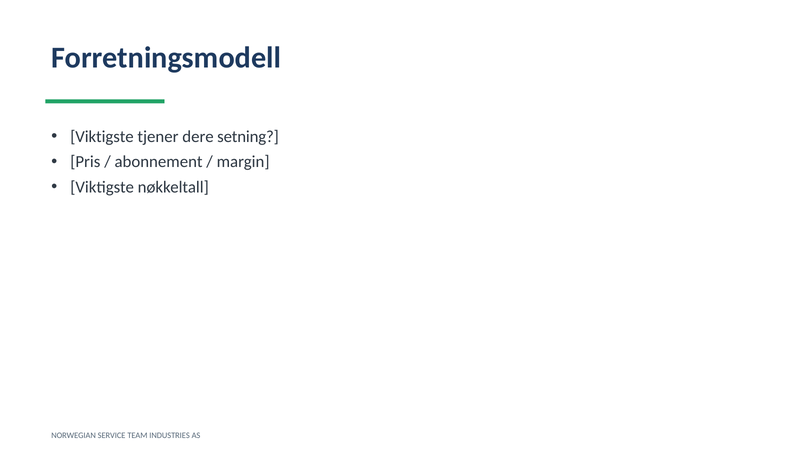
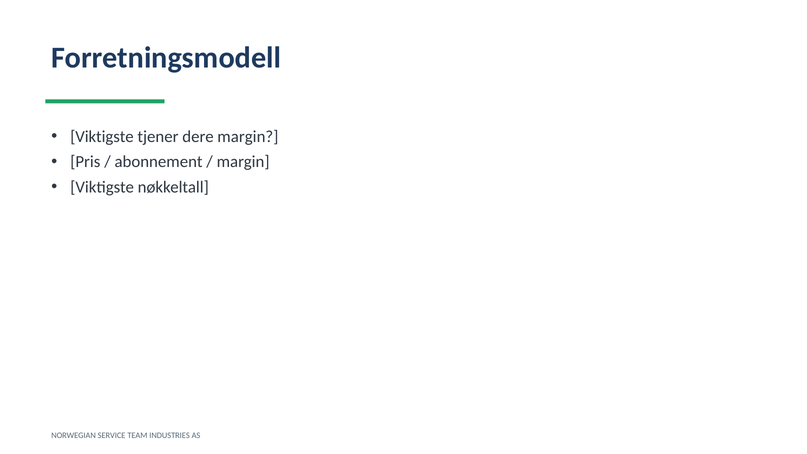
dere setning: setning -> margin (248, 137)
